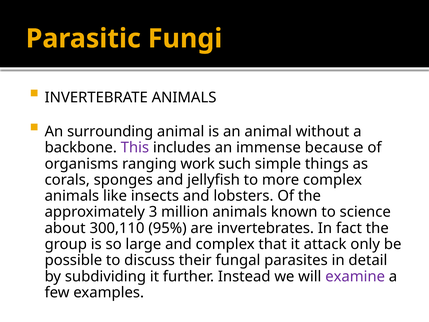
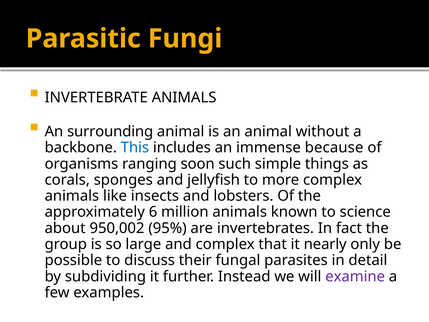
This colour: purple -> blue (135, 148)
work: work -> soon (198, 164)
3: 3 -> 6 (153, 212)
300,110: 300,110 -> 950,002 (117, 228)
attack: attack -> nearly (325, 244)
